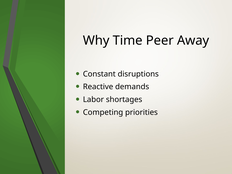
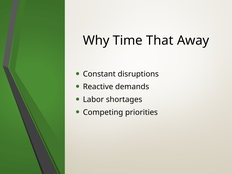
Peer: Peer -> That (160, 41)
